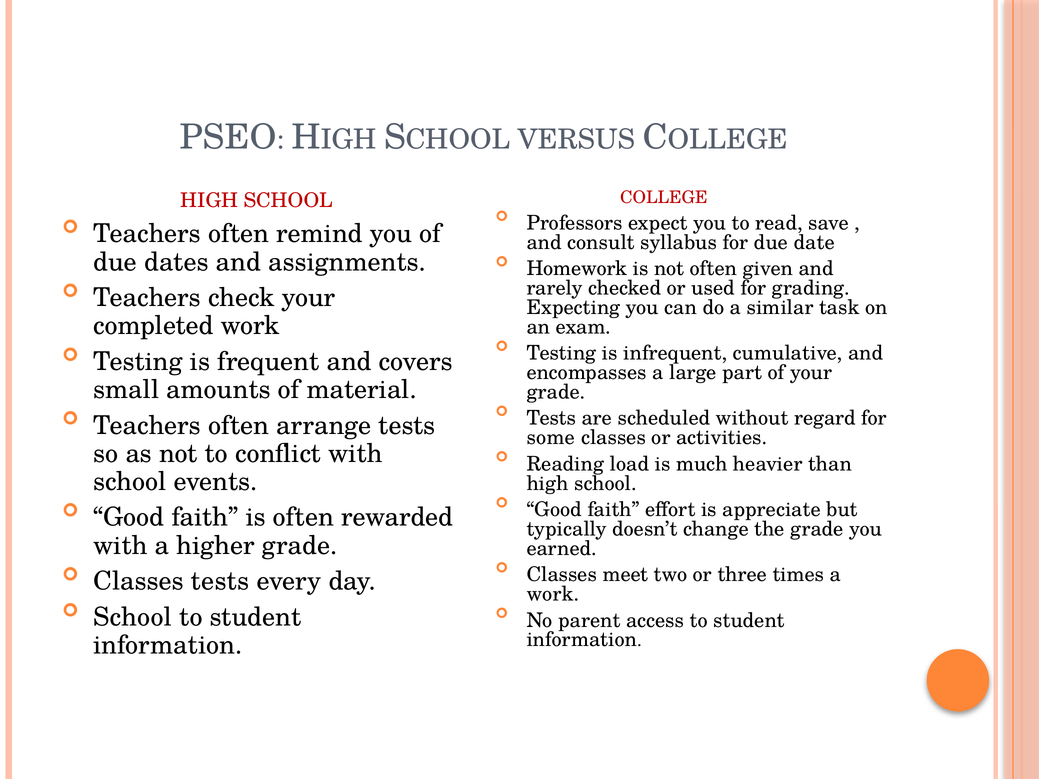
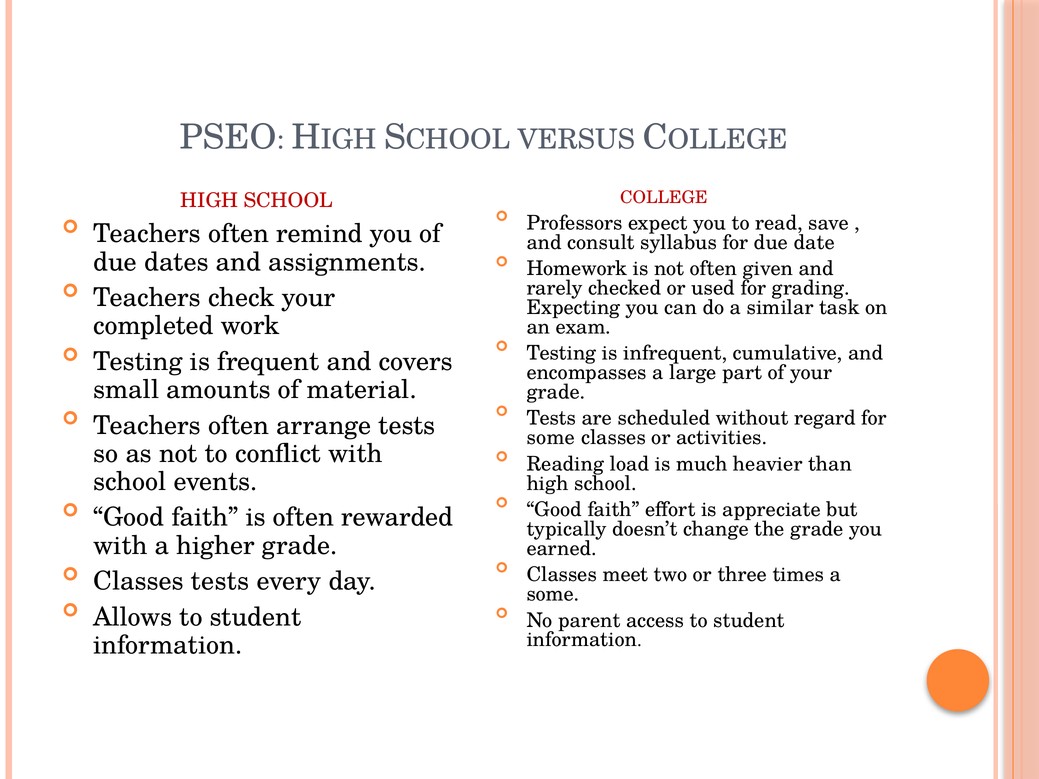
work: work -> some (553, 594)
School: School -> Allows (133, 617)
